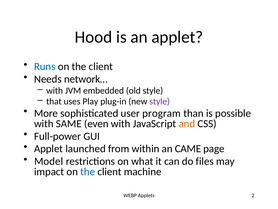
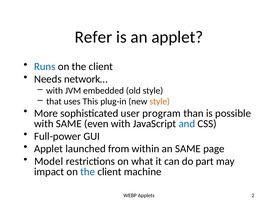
Hood: Hood -> Refer (93, 37)
Play: Play -> This (90, 101)
style colour: purple -> orange (160, 101)
and colour: orange -> blue (187, 123)
an CAME: CAME -> SAME (188, 148)
files: files -> part (205, 161)
